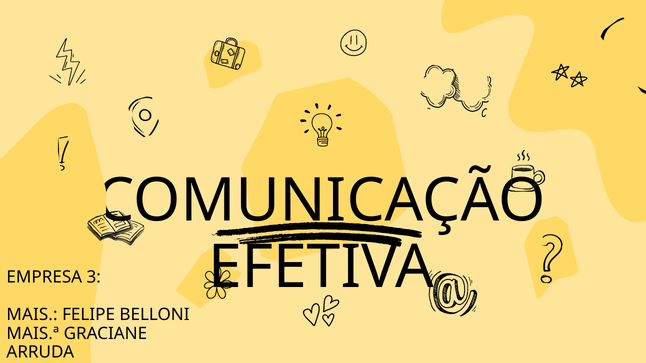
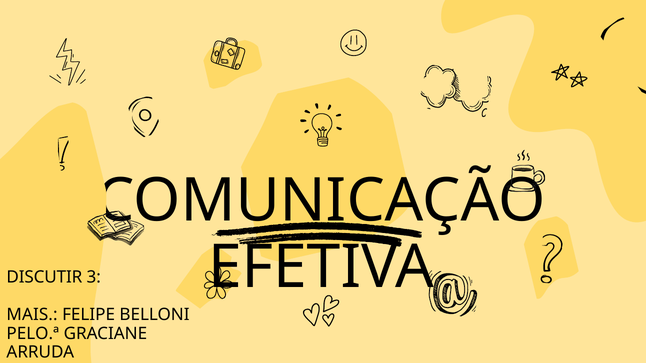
EMPRESA: EMPRESA -> DISCUTIR (44, 278)
MAIS.ª: MAIS.ª -> PELO.ª (33, 334)
